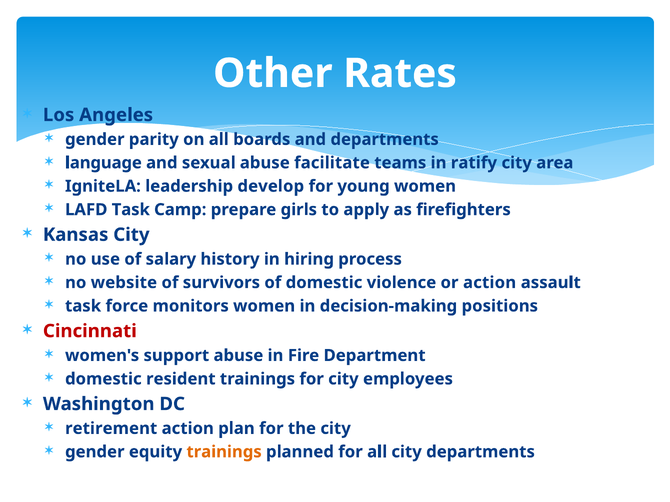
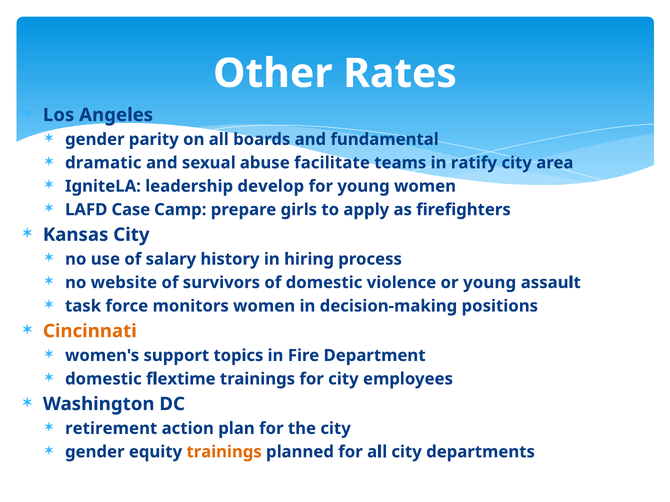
and departments: departments -> fundamental (385, 139)
language: language -> dramatic (103, 163)
LAFD Task: Task -> Case (131, 210)
or action: action -> young (490, 283)
Cincinnati colour: red -> orange (90, 331)
support abuse: abuse -> topics (238, 356)
resident: resident -> flextime (181, 379)
